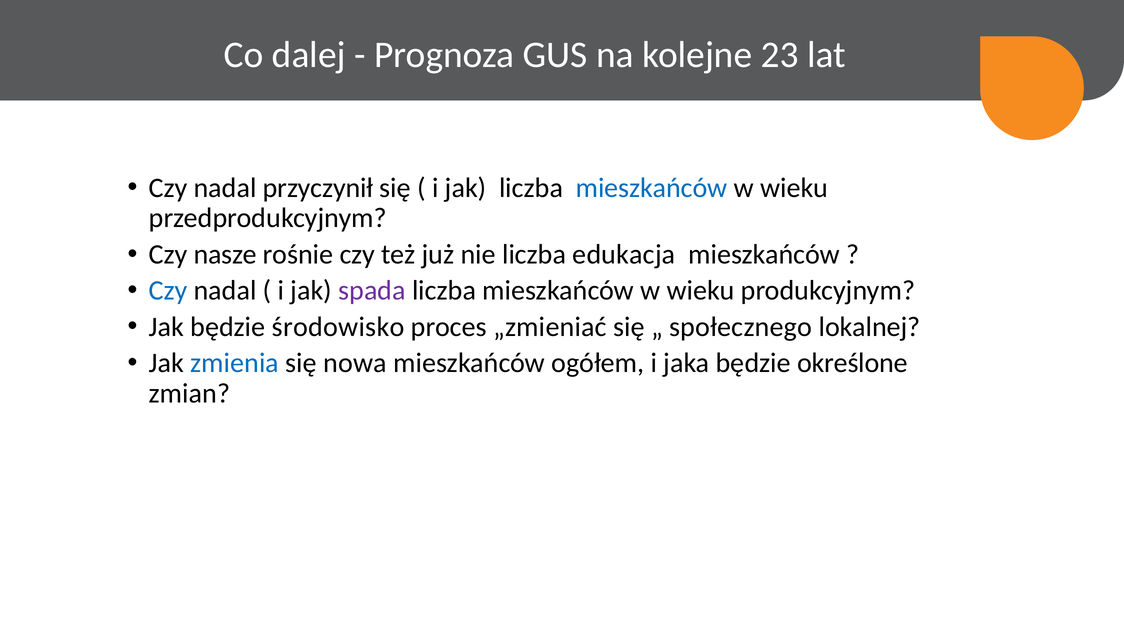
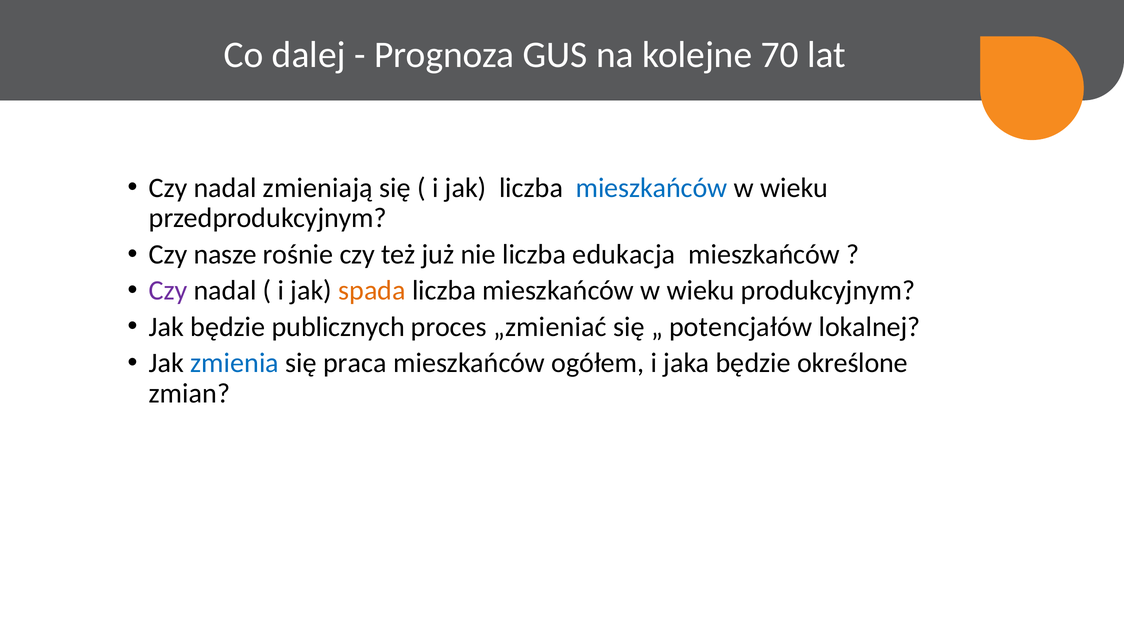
23: 23 -> 70 (780, 55)
przyczynił: przyczynił -> zmieniają (318, 188)
Czy colour: blue -> purple (168, 290)
spada colour: purple -> orange (372, 290)
środowisko: środowisko -> publicznych (338, 326)
społecznego: społecznego -> potencjałów (741, 326)
nowa: nowa -> praca (355, 363)
